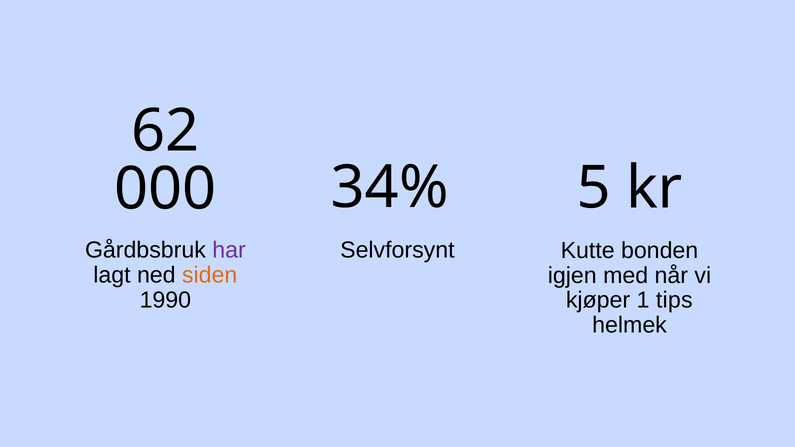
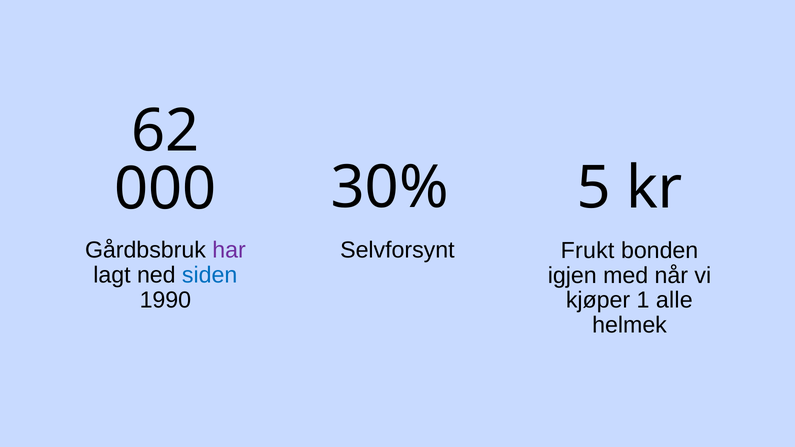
34%: 34% -> 30% (390, 188)
Kutte: Kutte -> Frukt (588, 250)
siden colour: orange -> blue (210, 275)
tips: tips -> alle (674, 300)
